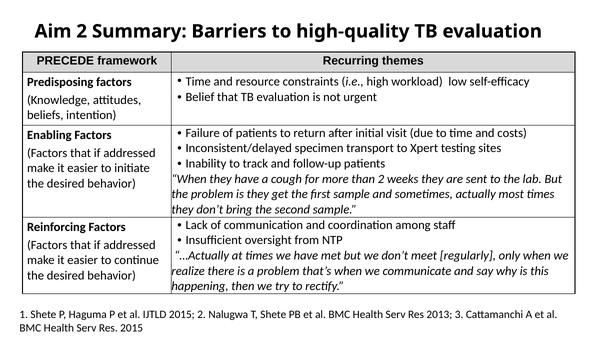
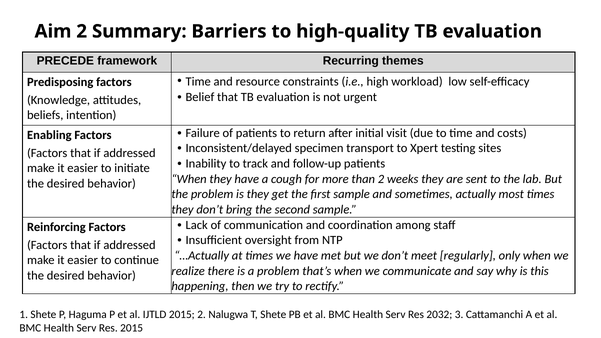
2013: 2013 -> 2032 (439, 314)
